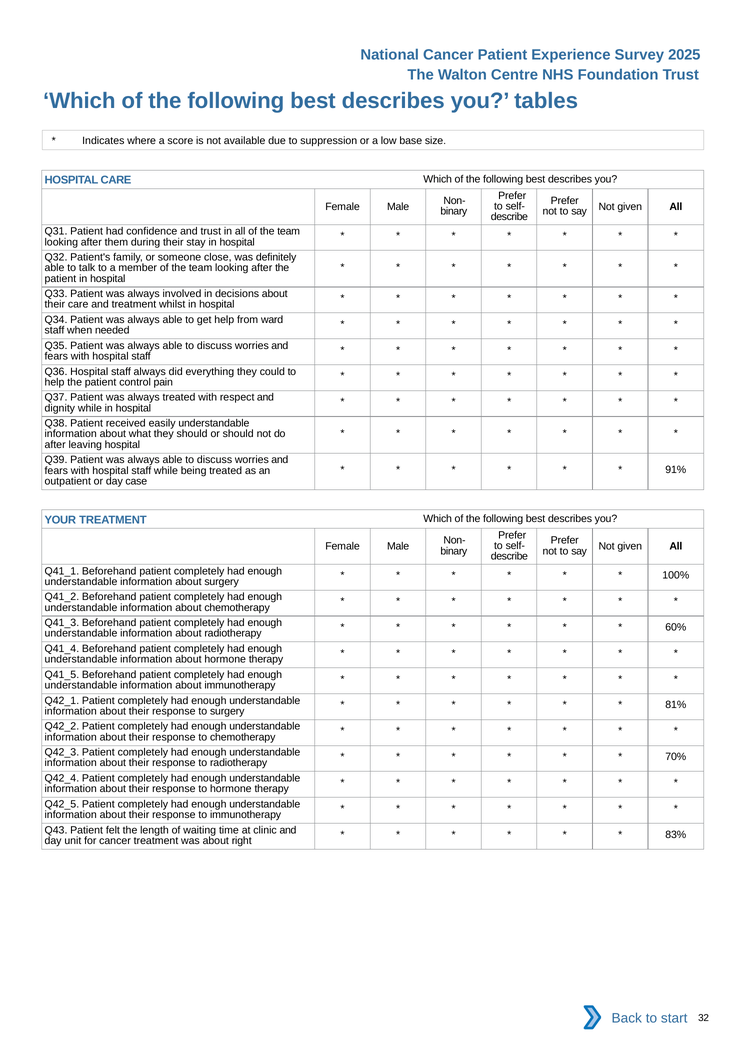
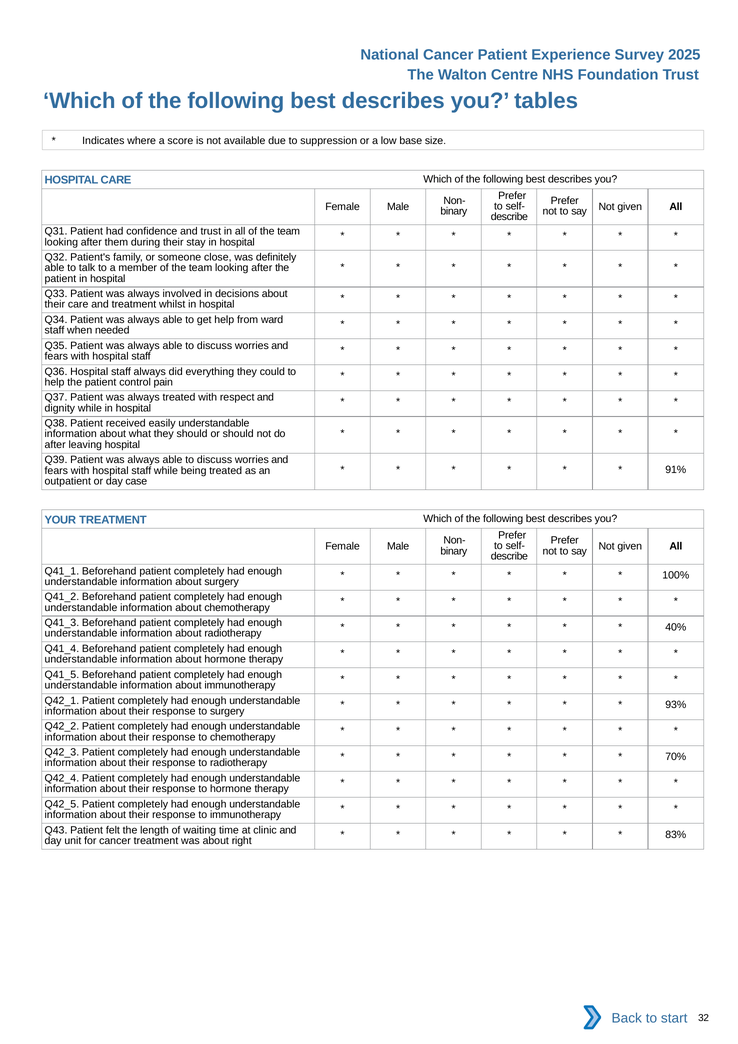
60%: 60% -> 40% (676, 628)
81%: 81% -> 93% (676, 705)
